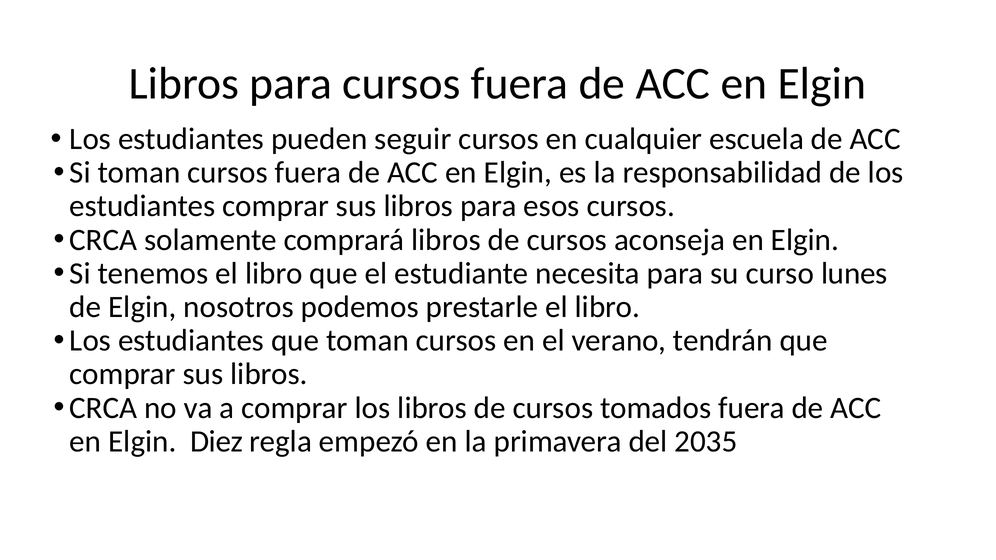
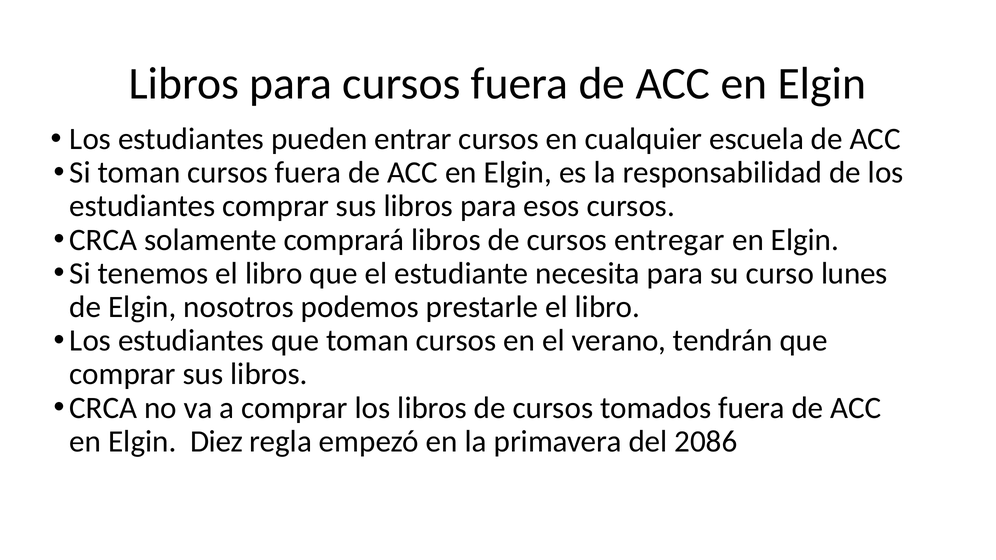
seguir: seguir -> entrar (413, 139)
aconseja: aconseja -> entregar (669, 240)
2035: 2035 -> 2086 (706, 442)
